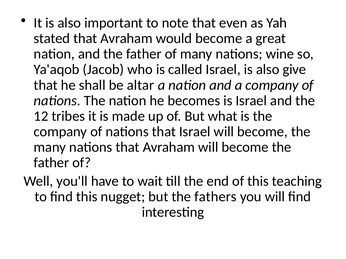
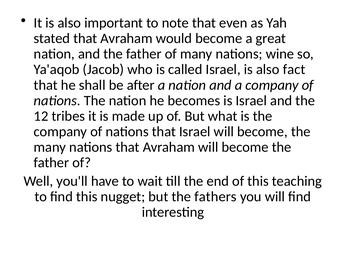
give: give -> fact (294, 70)
altar: altar -> after (141, 85)
